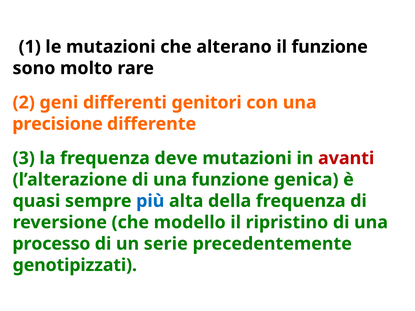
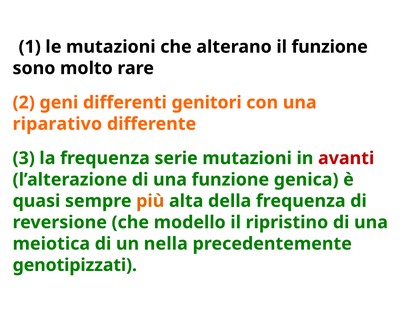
precisione: precisione -> riparativo (57, 124)
deve: deve -> serie (176, 158)
più colour: blue -> orange (150, 201)
processo: processo -> meiotica (51, 244)
serie: serie -> nella (166, 244)
